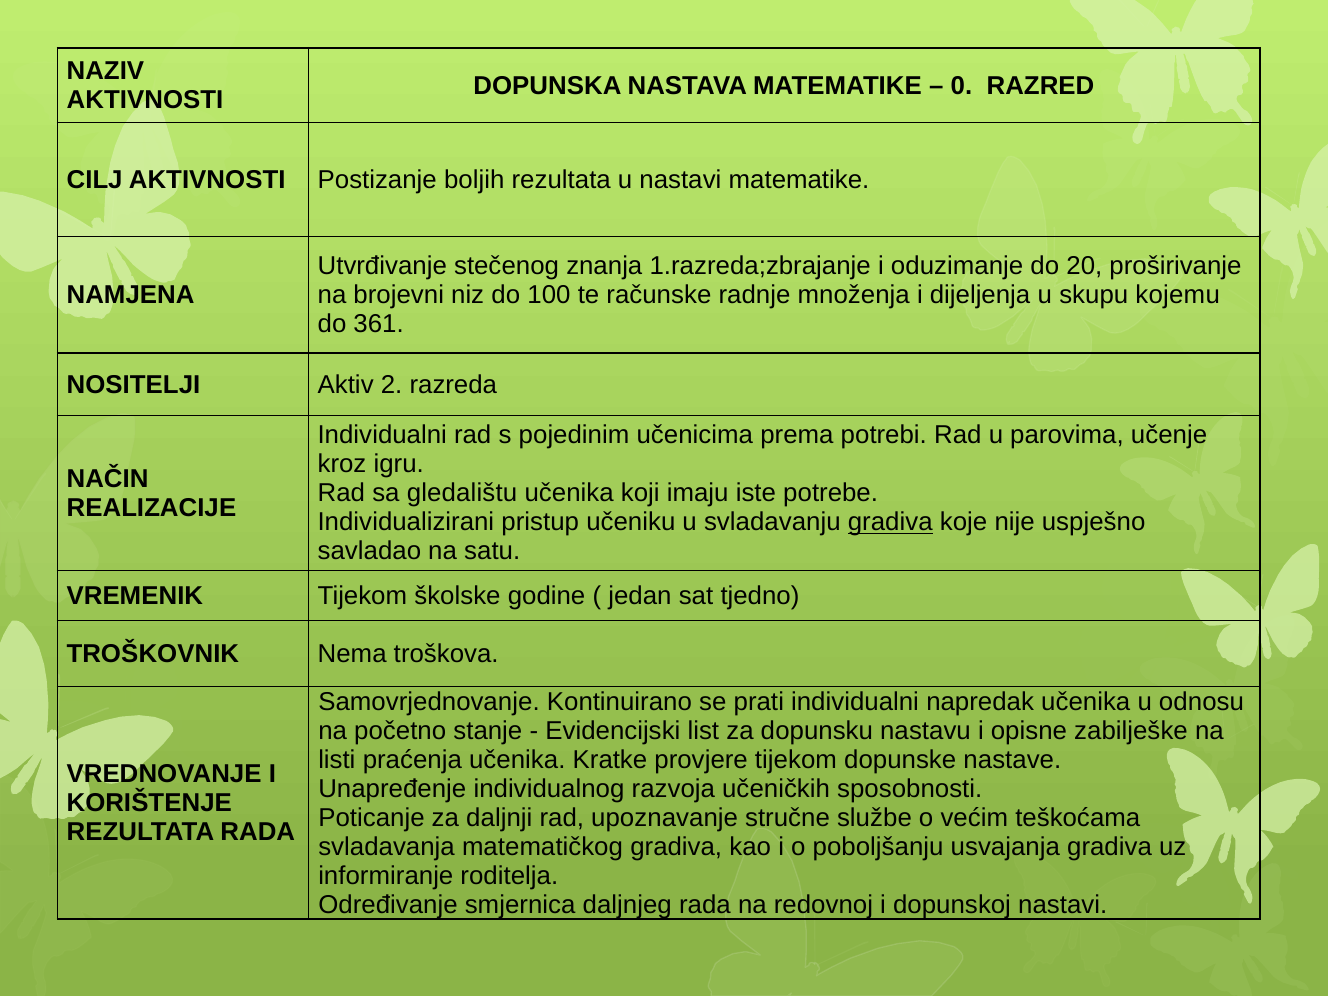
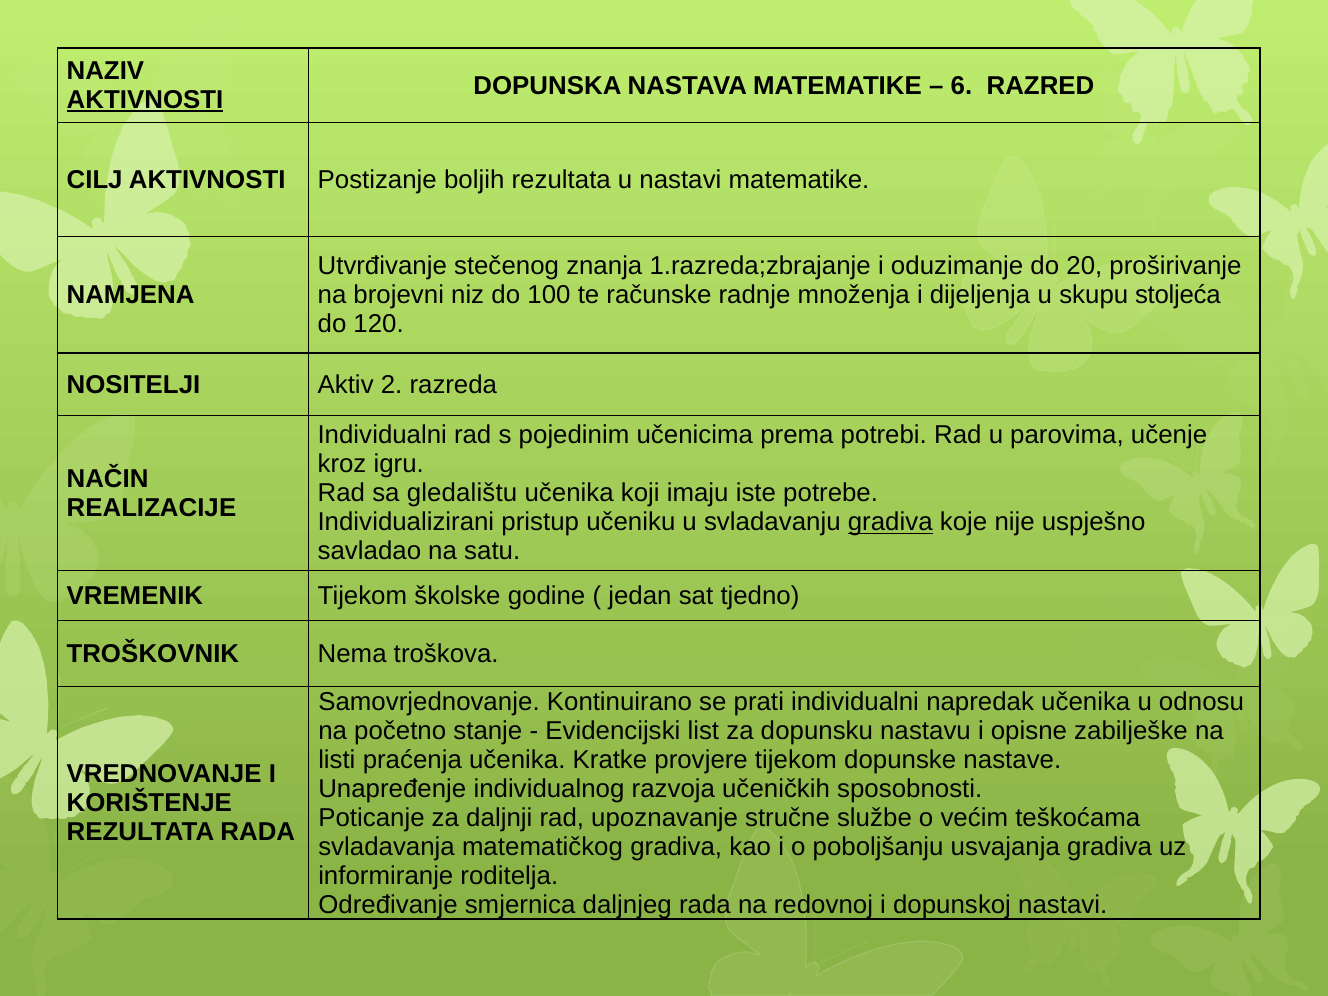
0: 0 -> 6 (961, 85)
AKTIVNOSTI underline: none -> present (145, 100)
kojemu: kojemu -> stoljeća (1178, 295)
361: 361 -> 120 (379, 324)
